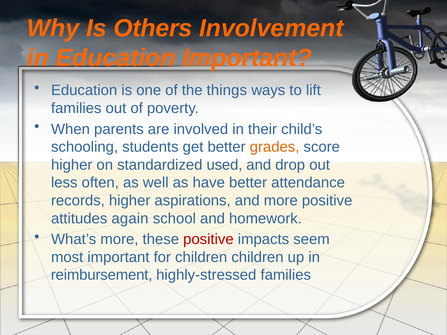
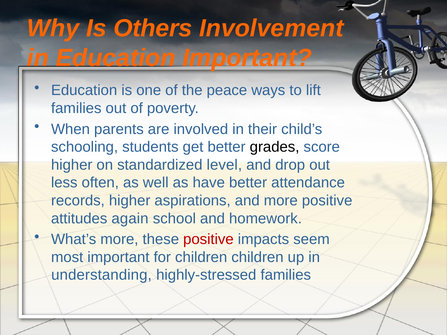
things: things -> peace (227, 90)
grades colour: orange -> black (275, 147)
used: used -> level (224, 165)
reimbursement: reimbursement -> understanding (101, 275)
